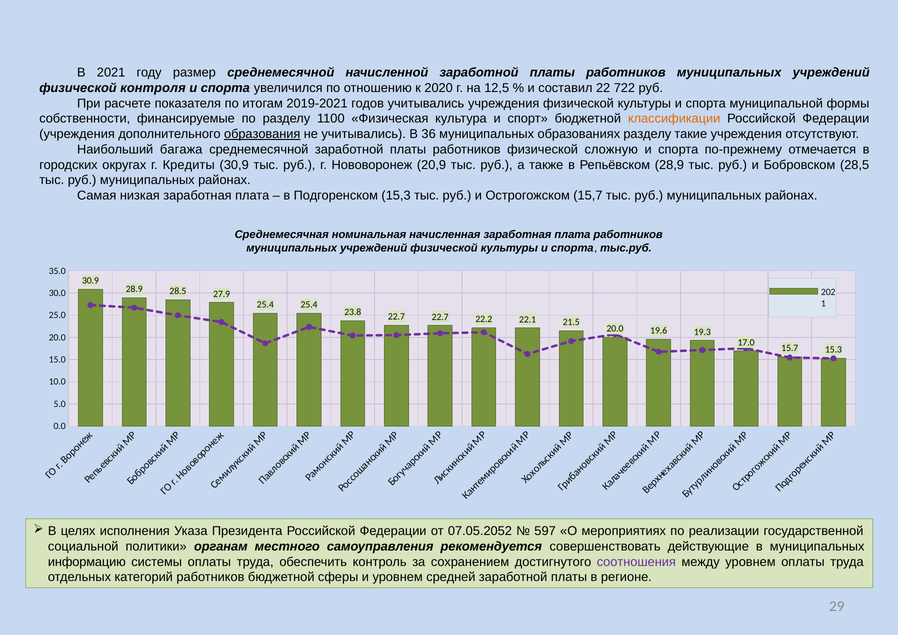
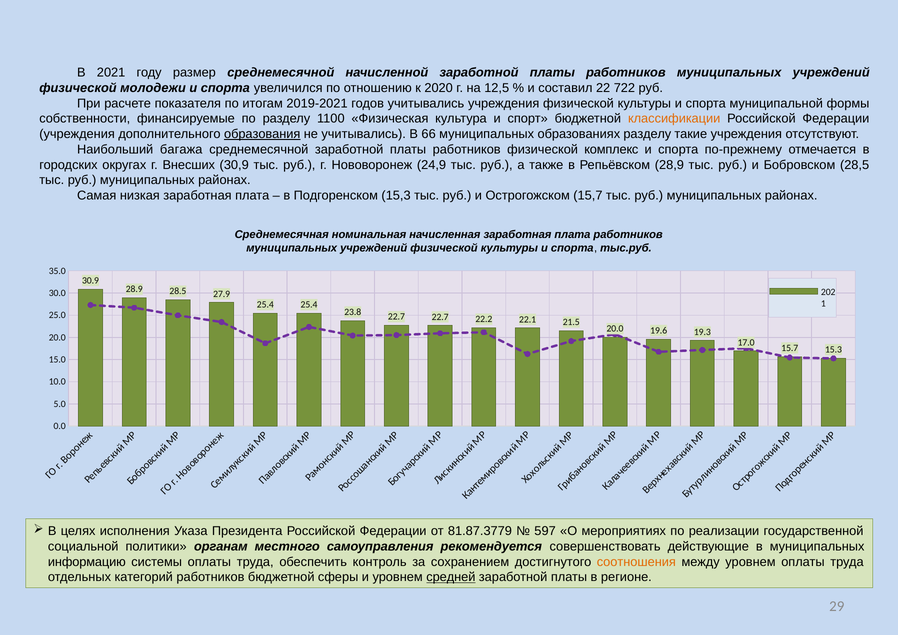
контроля: контроля -> молодежи (153, 88)
36: 36 -> 66 (429, 134)
сложную: сложную -> комплекс (611, 149)
Кредиты: Кредиты -> Внесших (189, 165)
20,9: 20,9 -> 24,9 (432, 165)
07.05.2052: 07.05.2052 -> 81.87.3779 (480, 531)
соотношения colour: purple -> orange (636, 562)
средней underline: none -> present (451, 577)
